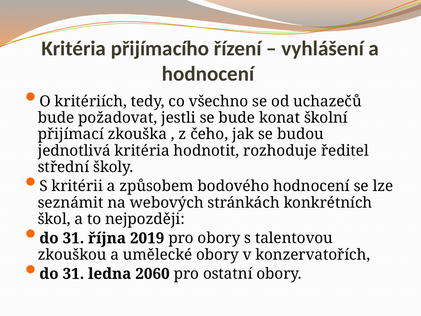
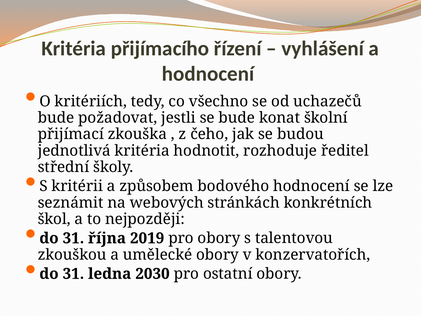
2060: 2060 -> 2030 (152, 274)
